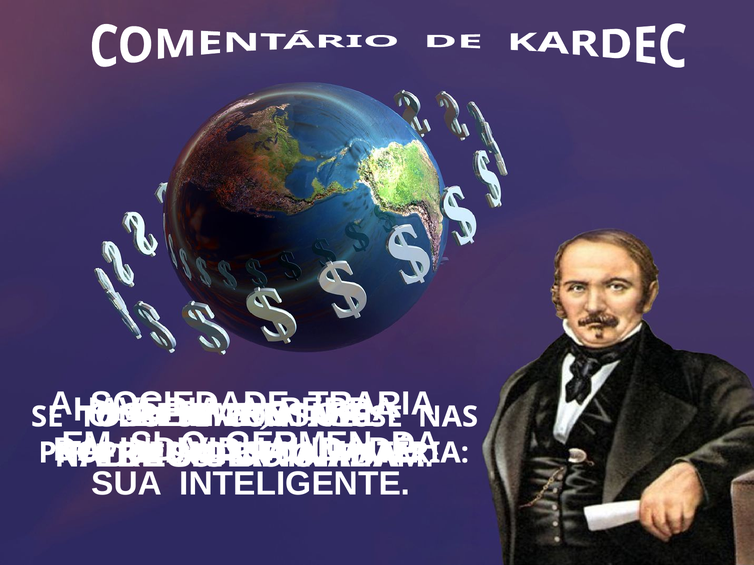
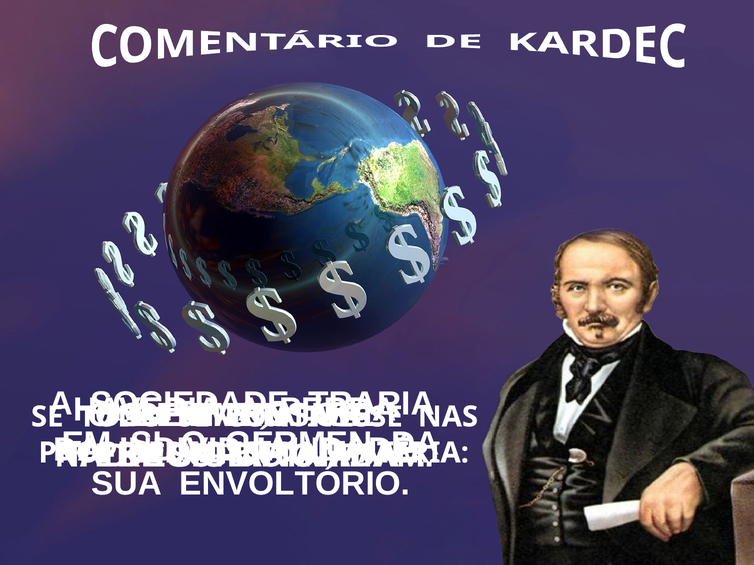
INTELIGENTE: INTELIGENTE -> ENVOLTÓRIO (295, 484)
